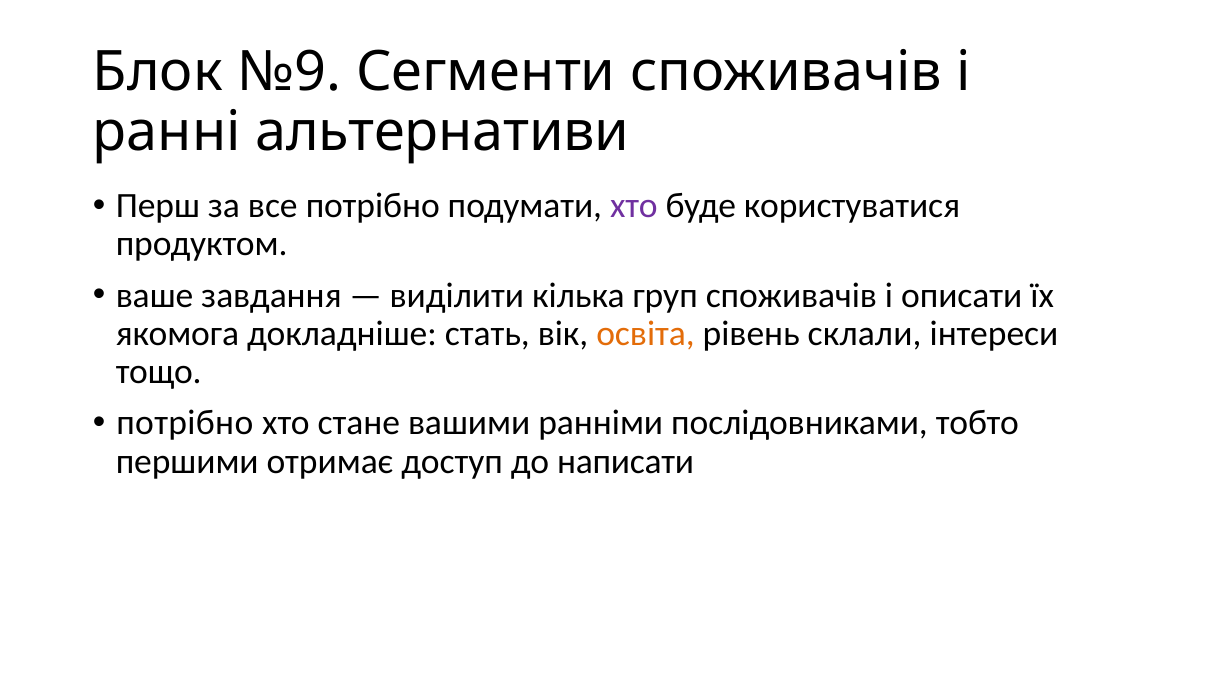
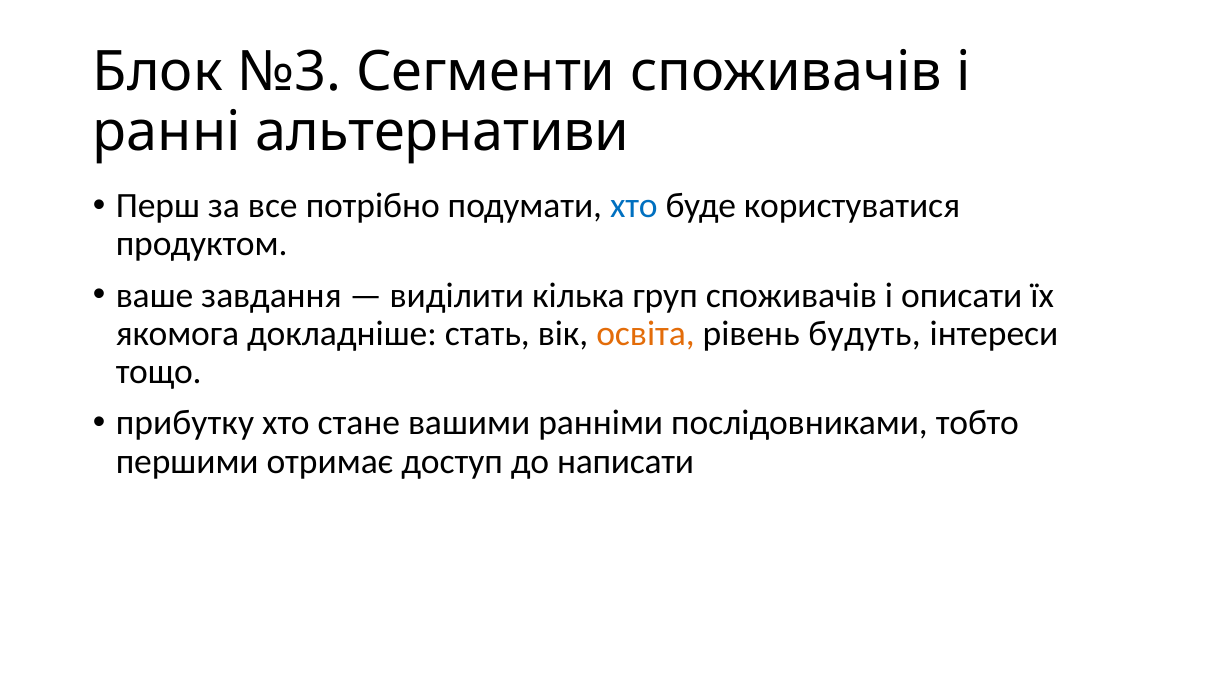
№9: №9 -> №3 (289, 72)
хто colour: purple -> blue (634, 206)
склали: склали -> будуть (865, 334)
потрібно: потрібно -> прибутку (185, 424)
